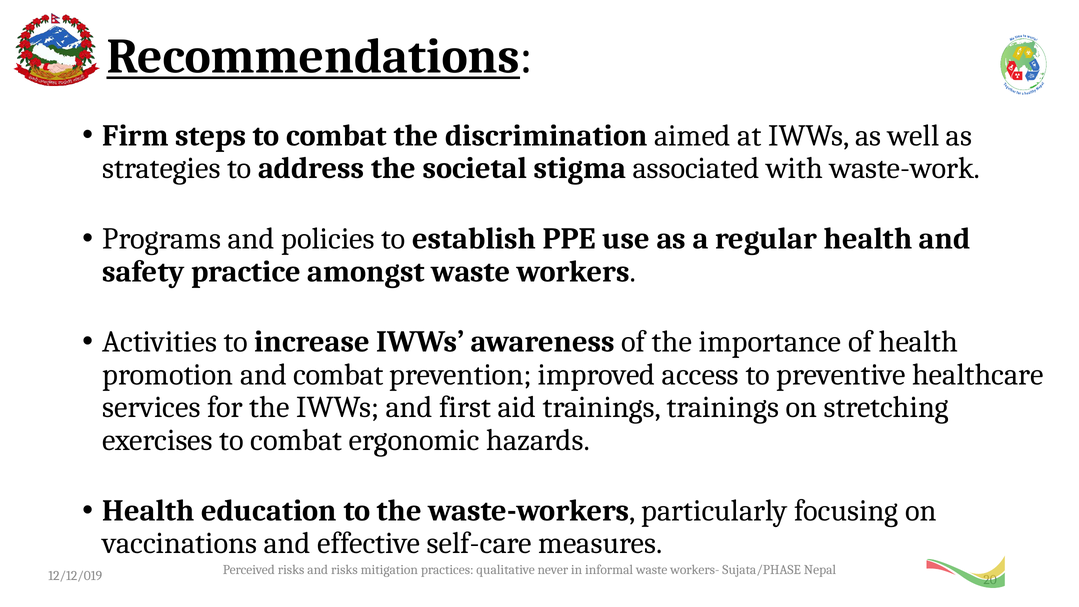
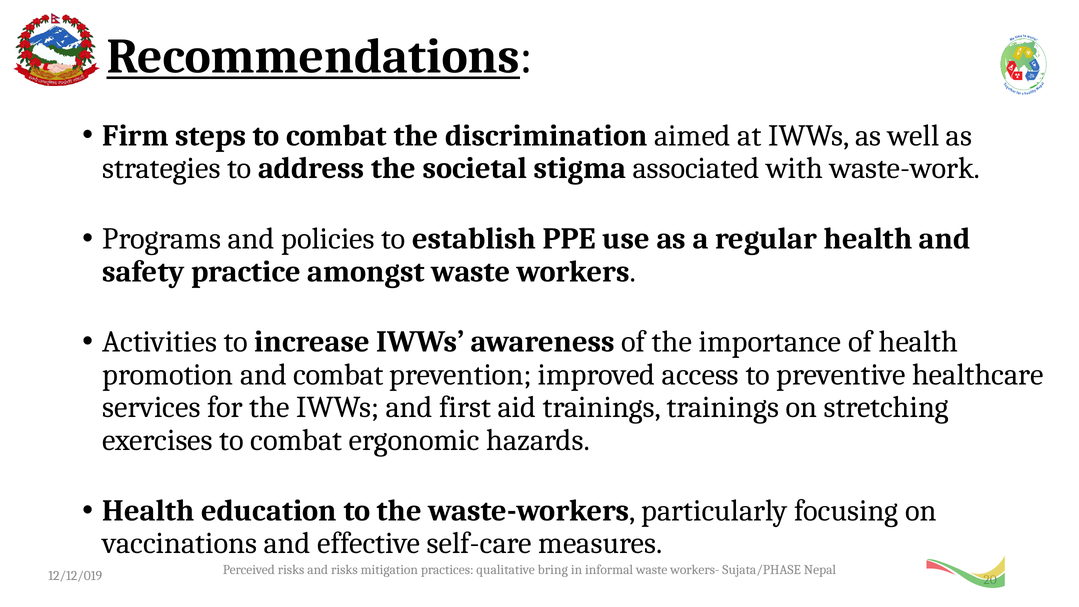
never: never -> bring (553, 570)
